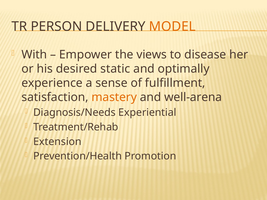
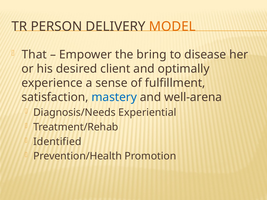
With: With -> That (34, 55)
views: views -> bring (152, 55)
static: static -> client (115, 69)
mastery colour: orange -> blue (114, 97)
Extension: Extension -> Identified (57, 142)
